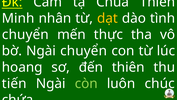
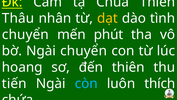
Minh: Minh -> Thâu (18, 18)
thực: thực -> phút (109, 34)
còn colour: light green -> light blue (86, 83)
chúc: chúc -> thích (160, 83)
